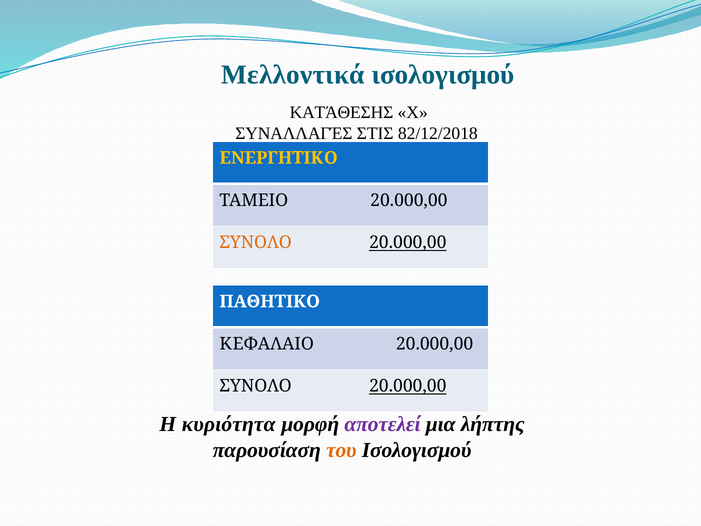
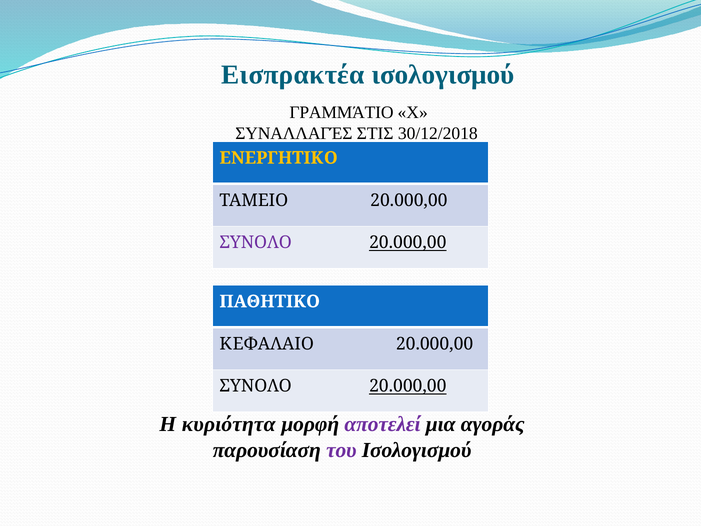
Μελλοντικά: Μελλοντικά -> Εισπρακτέα (293, 75)
ΚΑΤΆΘΕΣΗΣ: ΚΑΤΆΘΕΣΗΣ -> ΓΡΑΜΜΆΤΙΟ (341, 112)
82/12/2018: 82/12/2018 -> 30/12/2018 (438, 133)
ΣΥΝΟΛΟ colour: orange -> purple (256, 242)
λήπτης: λήπτης -> αγοράς (493, 424)
του colour: orange -> purple (341, 450)
